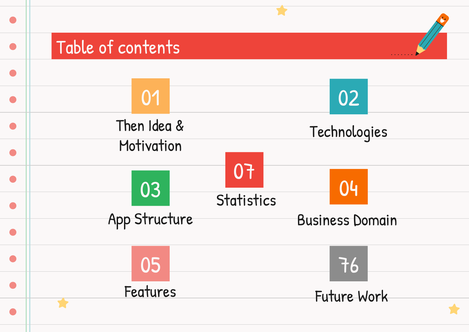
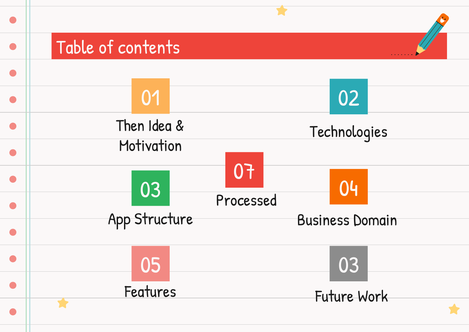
Statistics: Statistics -> Processed (246, 200)
05 76: 76 -> 03 (349, 265)
